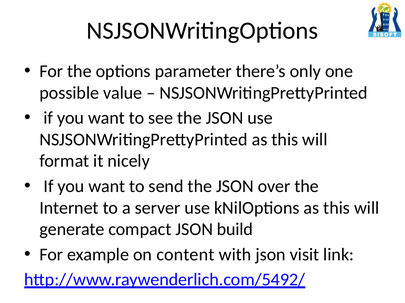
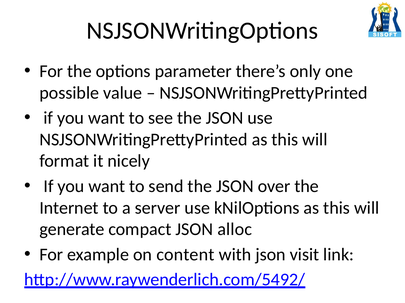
build: build -> alloc (235, 230)
